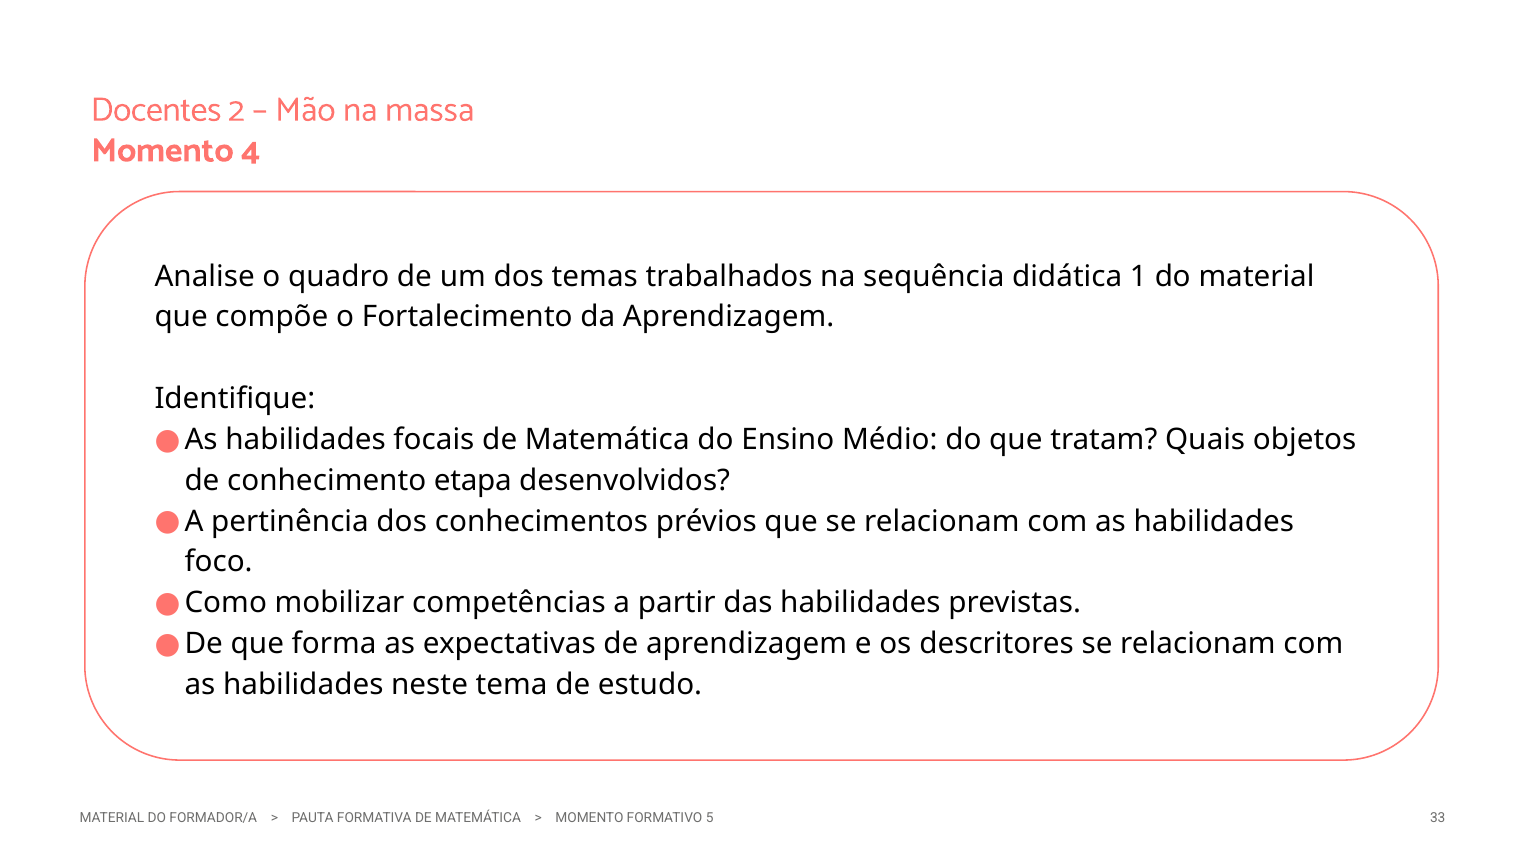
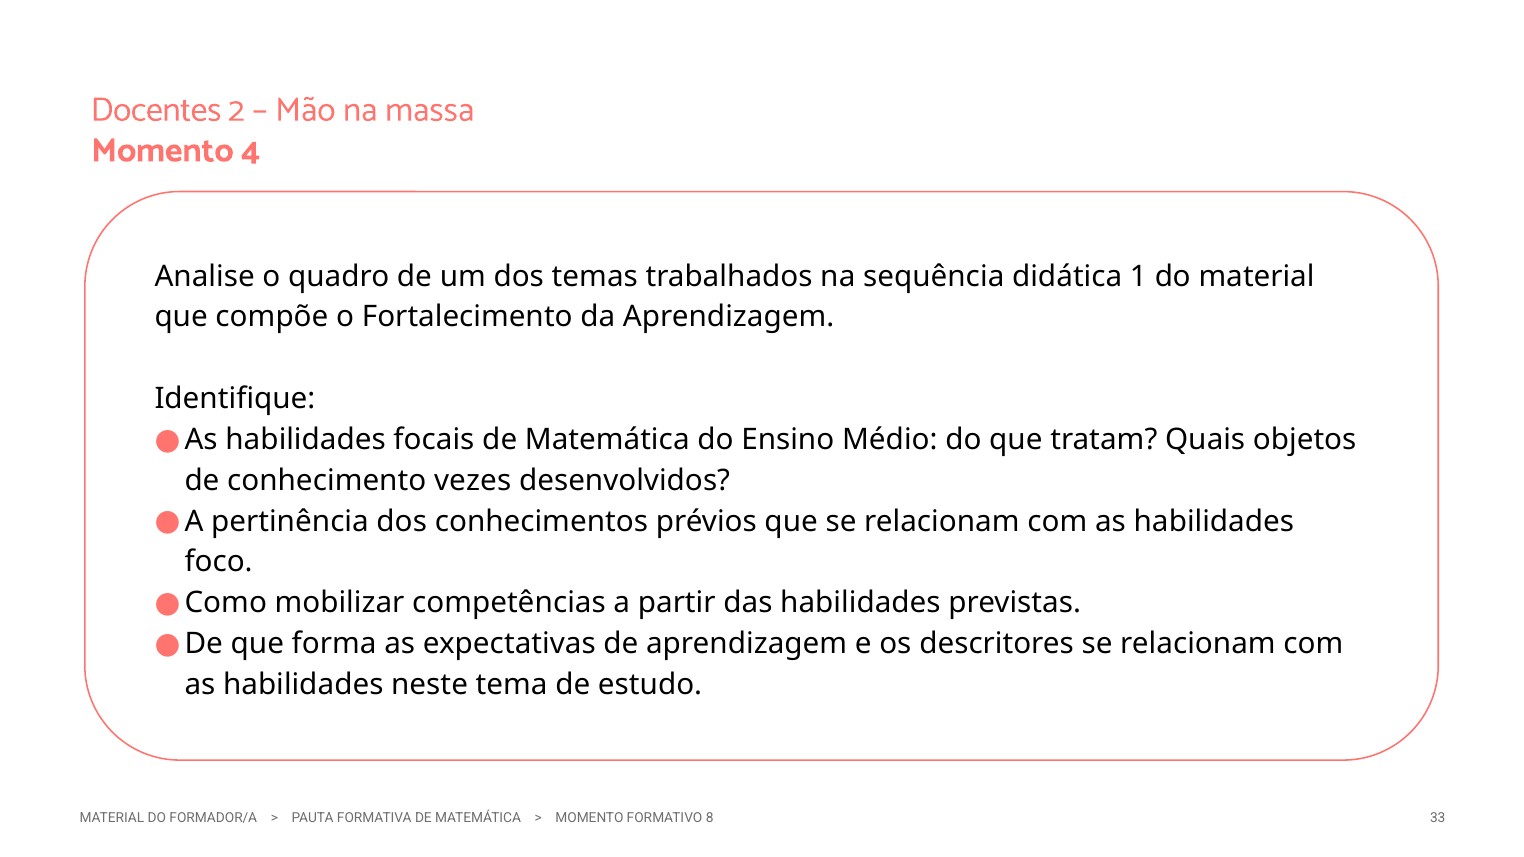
etapa: etapa -> vezes (473, 481)
5: 5 -> 8 (710, 818)
